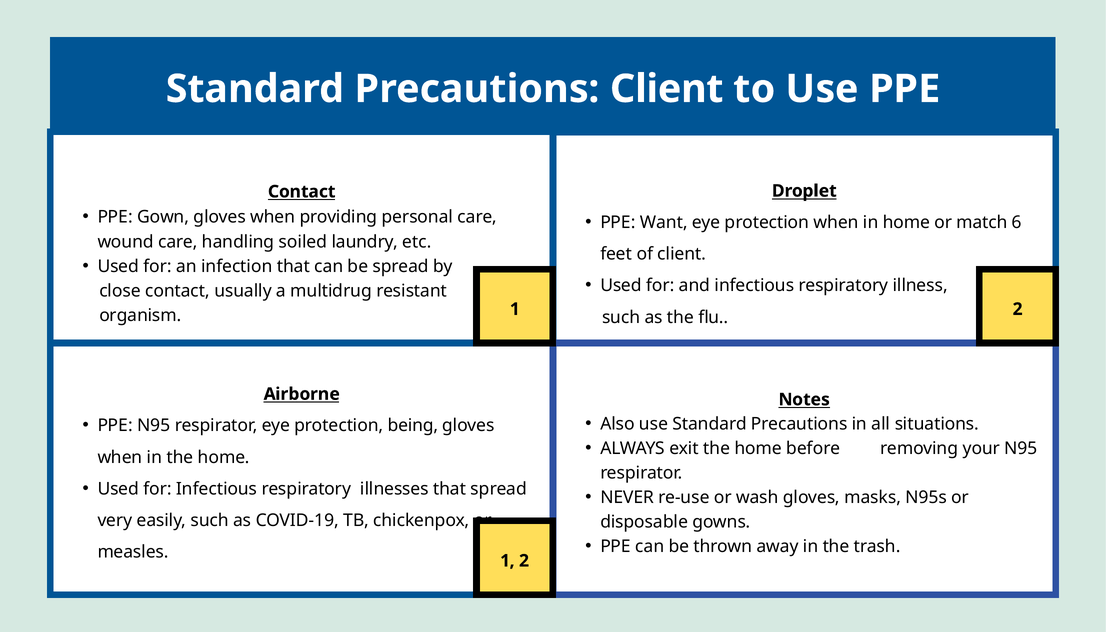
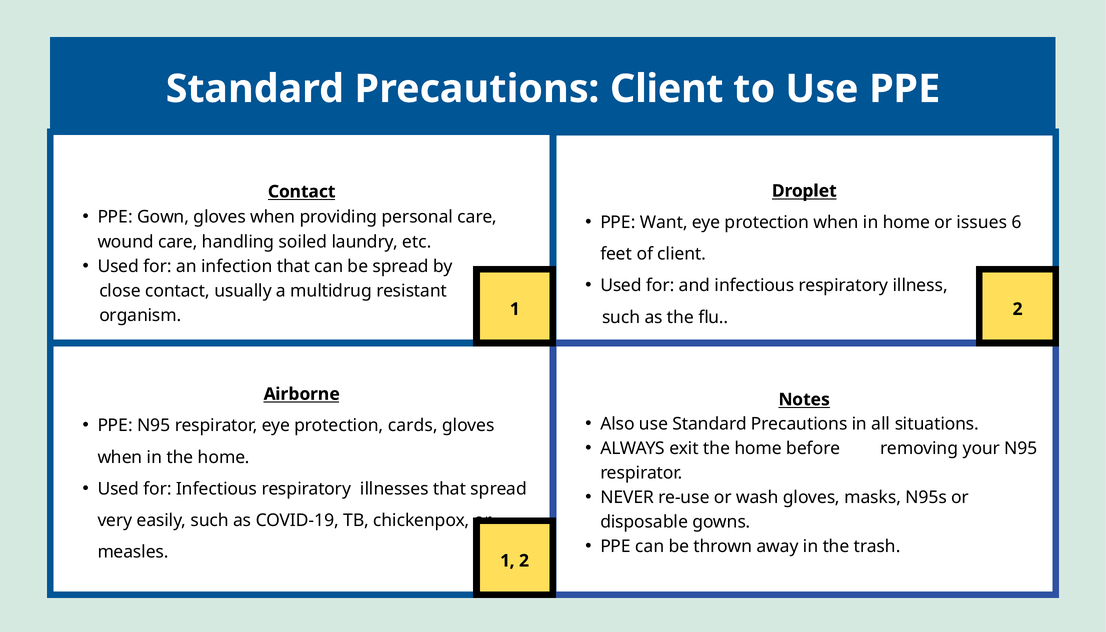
match: match -> issues (982, 223)
being: being -> cards (413, 426)
